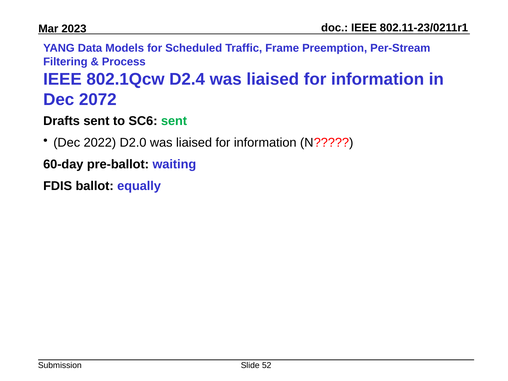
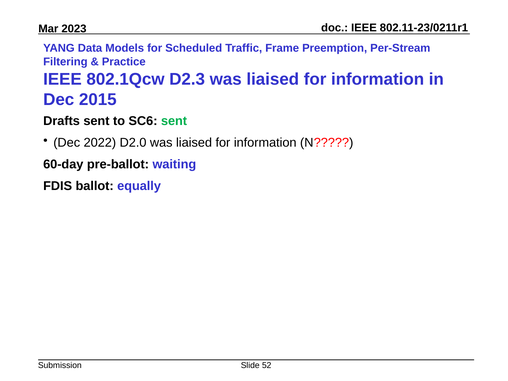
Process: Process -> Practice (124, 62)
D2.4: D2.4 -> D2.3 (187, 79)
2072: 2072 -> 2015 (98, 99)
